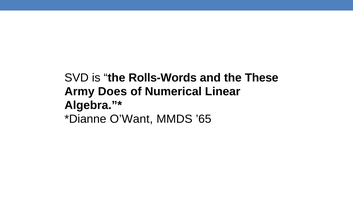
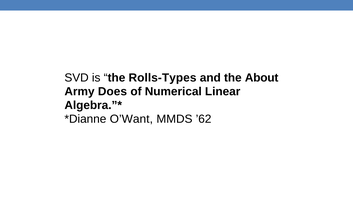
Rolls-Words: Rolls-Words -> Rolls-Types (163, 78)
These: These -> About (262, 78)
’65: ’65 -> ’62 (204, 119)
